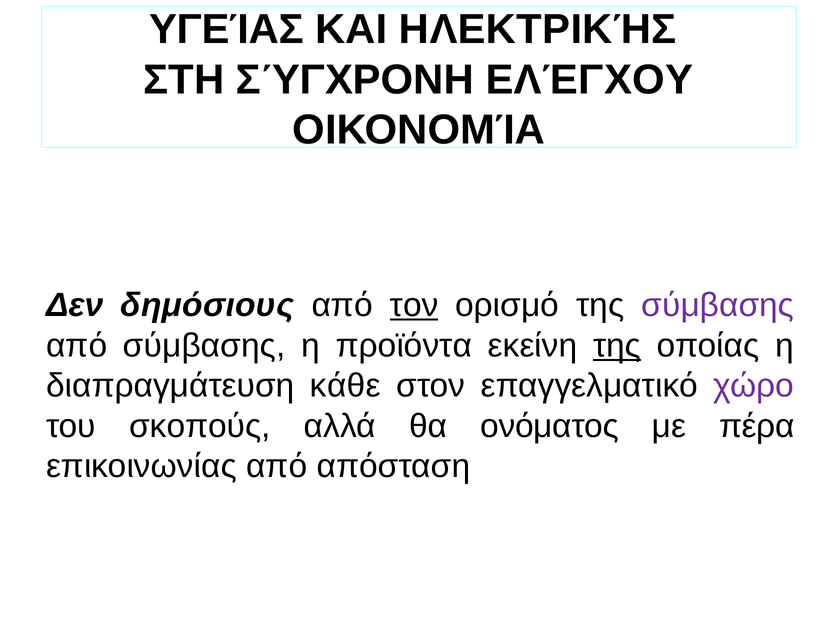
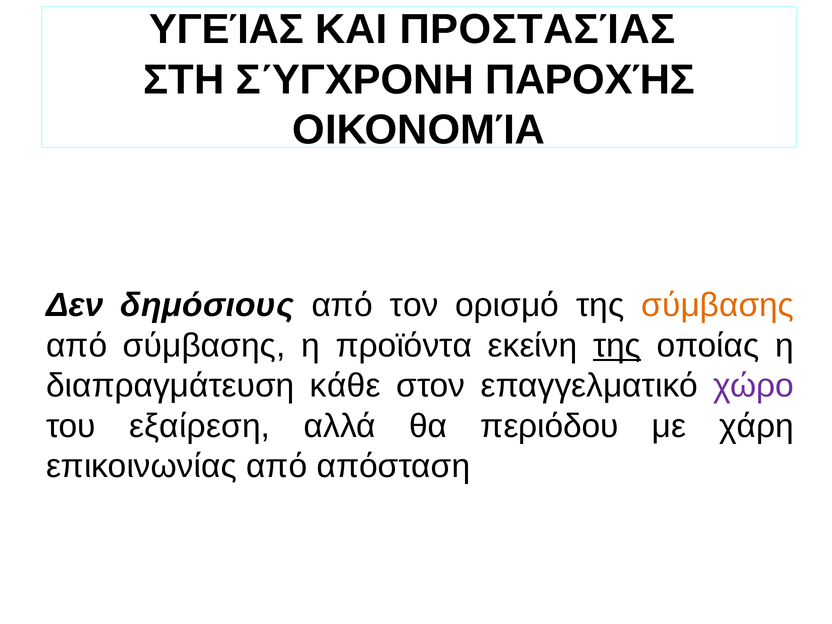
ΗΛΕΚΤΡΙΚΉΣ: ΗΛΕΚΤΡΙΚΉΣ -> ΠΡΟΣΤΑΣΊΑΣ (538, 30)
ΕΛΈΓΧΟΥ: ΕΛΈΓΧΟΥ -> ΠΑΡΟΧΉΣ (590, 80)
τον underline: present -> none (414, 305)
σύμβασης colour: purple -> orange (718, 305)
σκοπούς: σκοπούς -> εξαίρεση (200, 426)
ονόματος: ονόματος -> περιόδου (550, 426)
πέρα: πέρα -> χάρη (757, 426)
